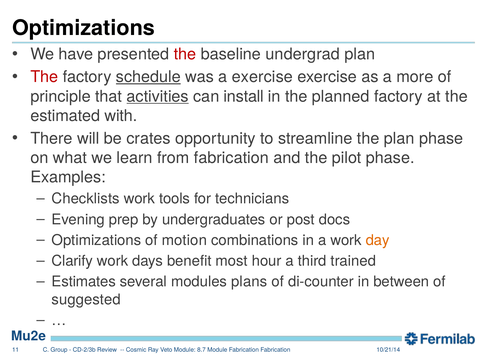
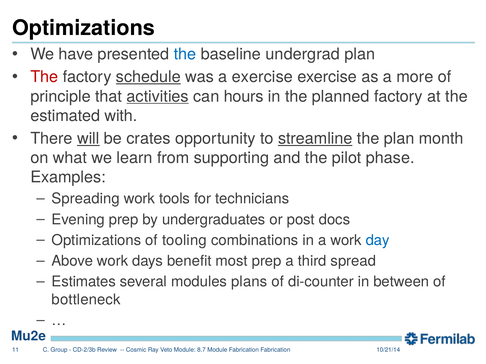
the colour: red -> blue (185, 54)
install: install -> hours (244, 97)
will underline: none -> present (88, 139)
streamline underline: none -> present (315, 139)
plan phase: phase -> month (441, 139)
from fabrication: fabrication -> supporting (231, 158)
Checklists: Checklists -> Spreading (86, 199)
motion: motion -> tooling (184, 241)
day colour: orange -> blue (378, 241)
Clarify: Clarify -> Above (72, 261)
most hour: hour -> prep (267, 261)
trained: trained -> spread (353, 261)
suggested: suggested -> bottleneck (86, 300)
